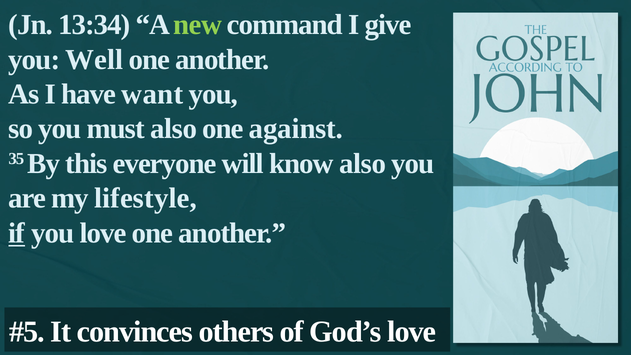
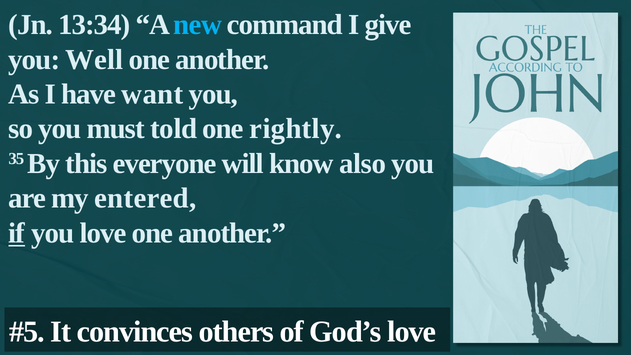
new colour: light green -> light blue (198, 25)
must also: also -> told (174, 129)
against: against -> rightly (296, 129)
lifestyle: lifestyle -> entered (145, 198)
